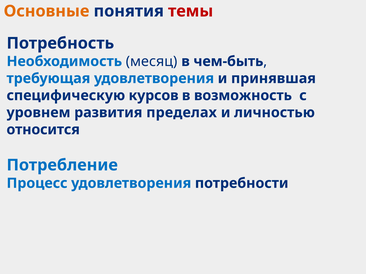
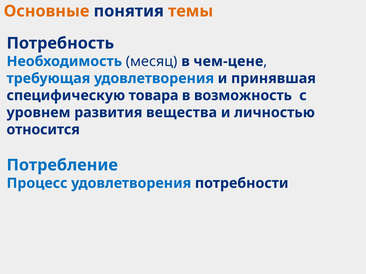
темы colour: red -> orange (191, 11)
чем-быть: чем-быть -> чем-цене (228, 61)
курсов: курсов -> товара (154, 96)
пределах: пределах -> вещества (182, 113)
